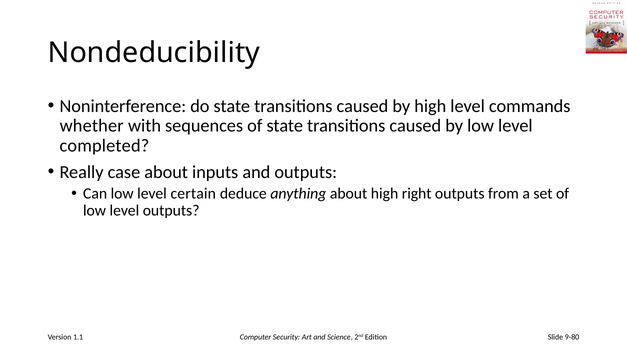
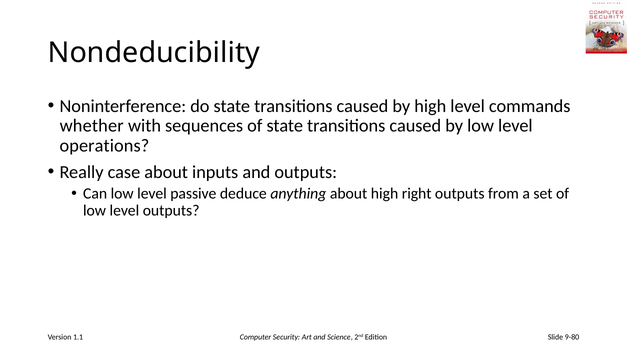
completed: completed -> operations (104, 146)
certain: certain -> passive (193, 193)
